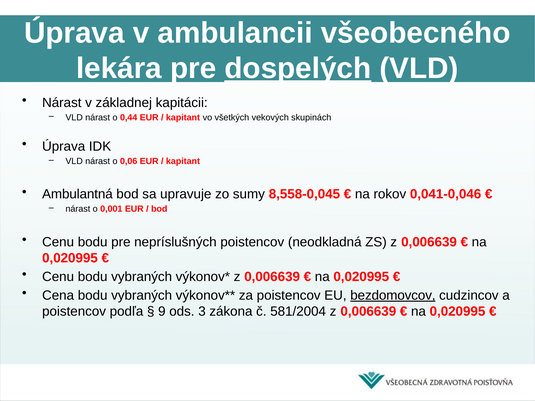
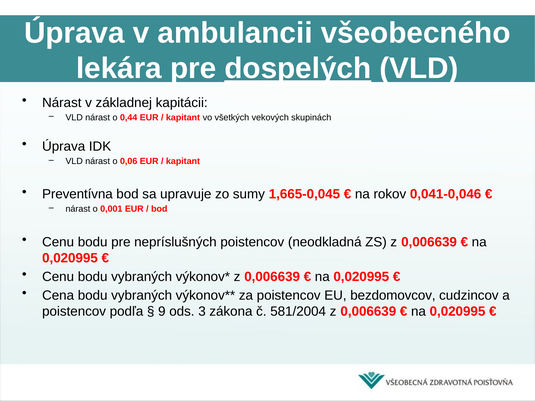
Ambulantná: Ambulantná -> Preventívna (77, 194)
8,558-0,045: 8,558-0,045 -> 1,665-0,045 (304, 194)
bezdomovcov underline: present -> none (393, 296)
